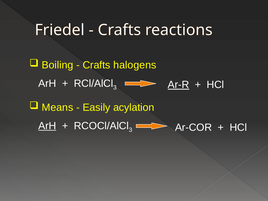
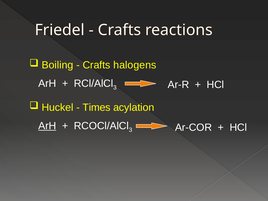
Ar-R underline: present -> none (178, 85)
Means: Means -> Huckel (58, 107)
Easily: Easily -> Times (97, 107)
